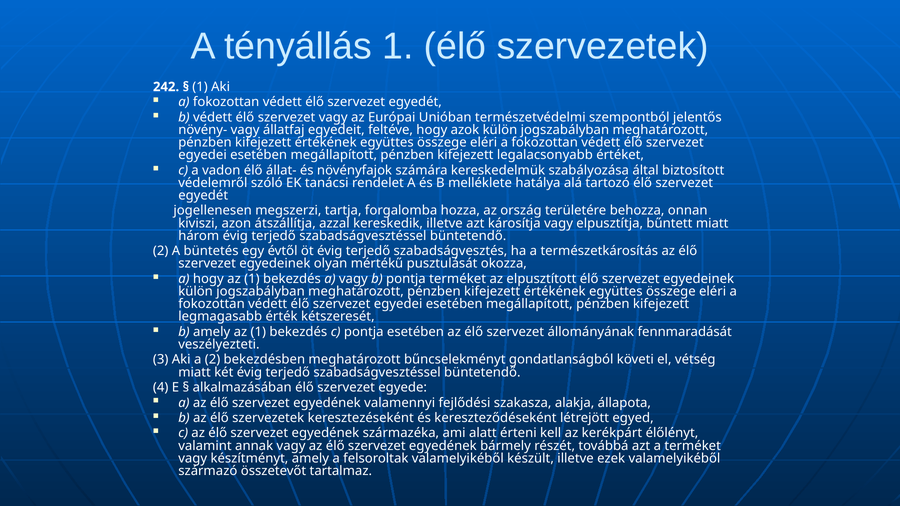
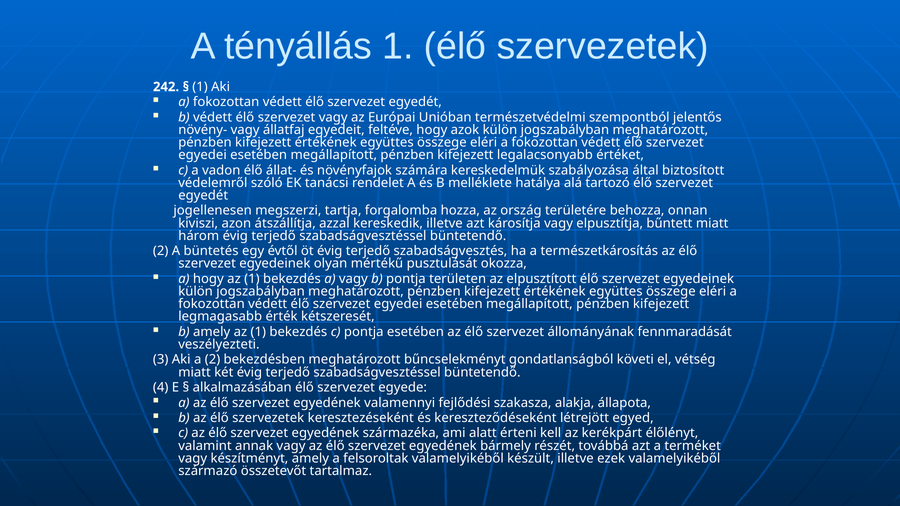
pontja terméket: terméket -> területen (458, 279)
